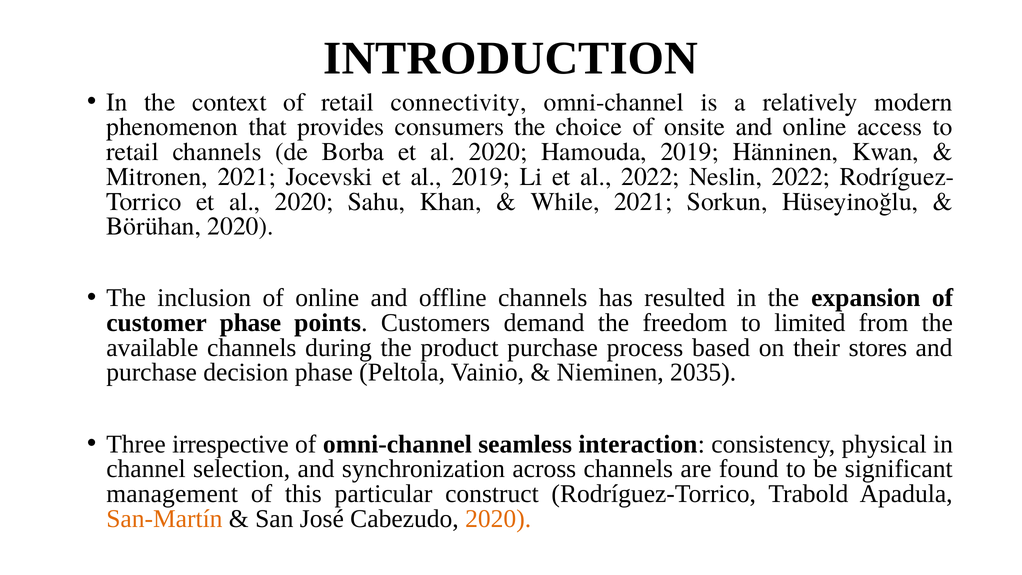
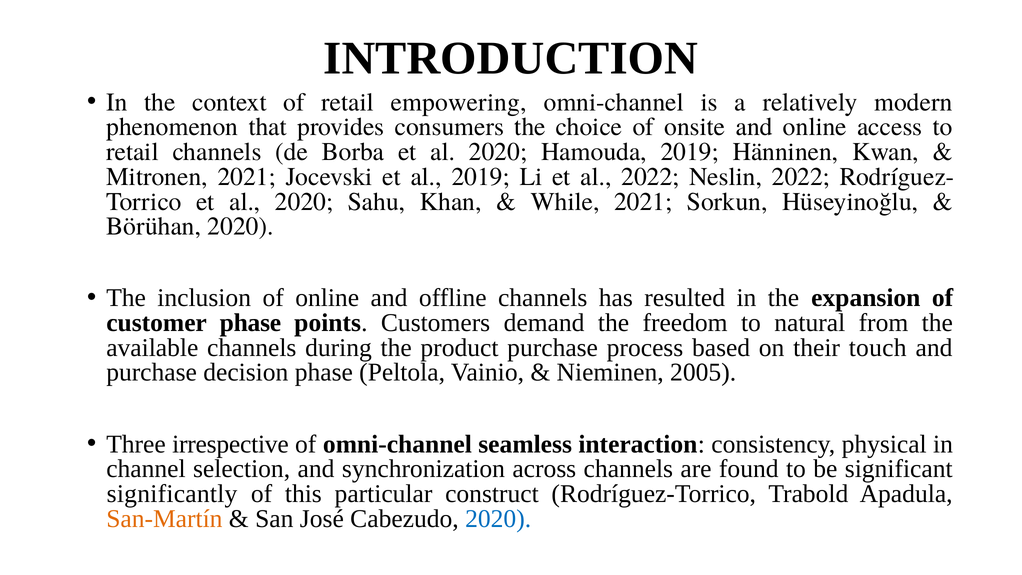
connectivity: connectivity -> empowering (459, 102)
limited: limited -> natural (810, 323)
stores: stores -> touch (878, 348)
2035: 2035 -> 2005 (703, 372)
management: management -> significantly (172, 494)
2020 colour: orange -> blue (498, 518)
